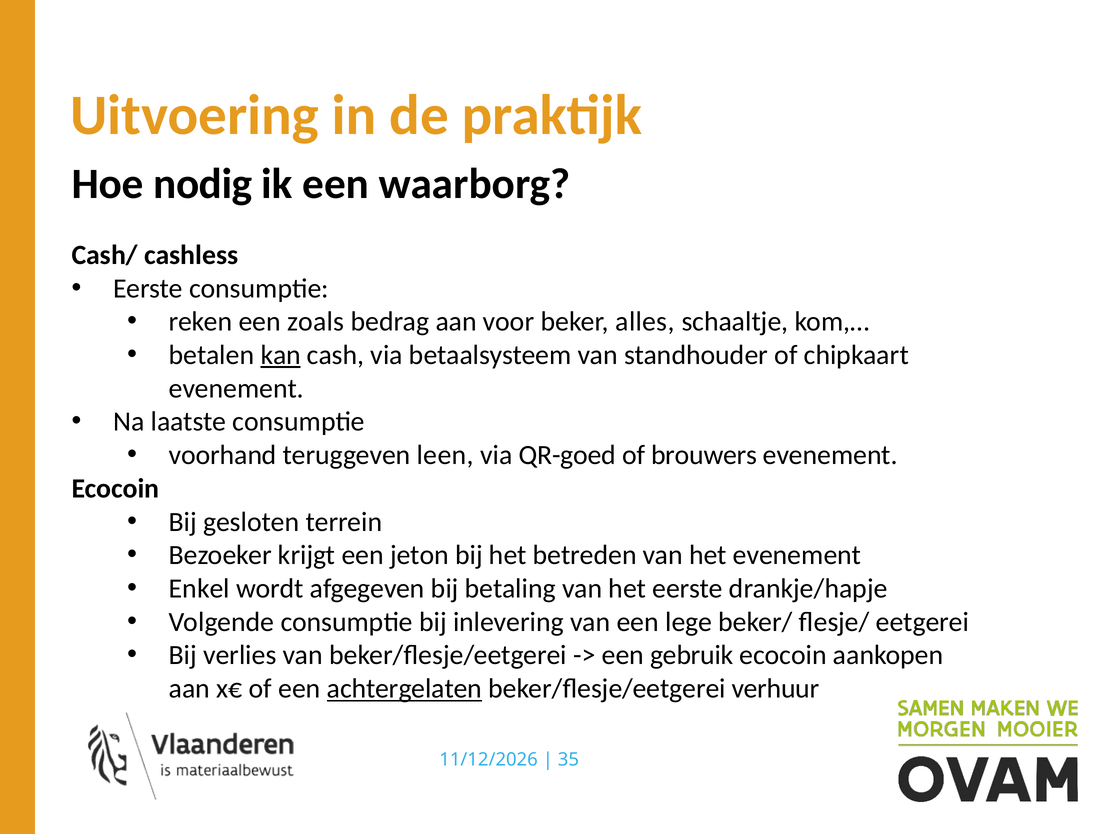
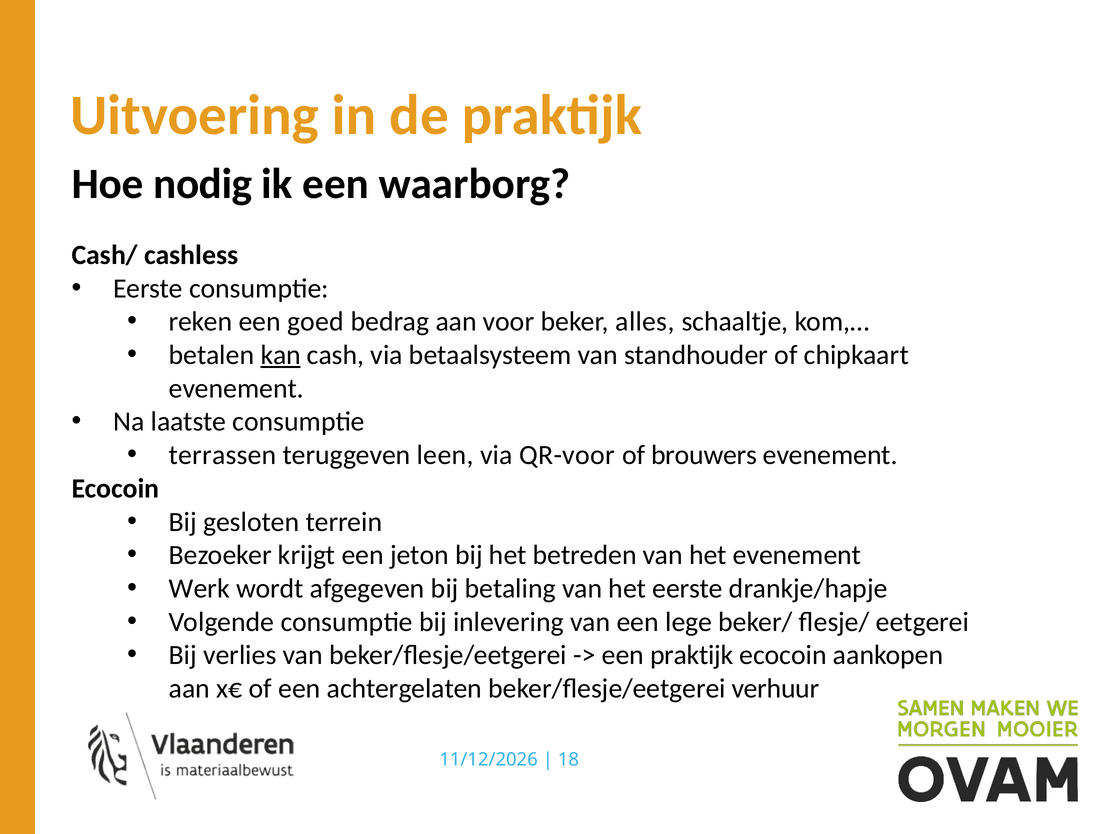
zoals: zoals -> goed (316, 322)
voorhand: voorhand -> terrassen (223, 456)
QR-goed: QR-goed -> QR-voor (567, 456)
Enkel: Enkel -> Werk (199, 589)
een gebruik: gebruik -> praktijk (692, 656)
achtergelaten underline: present -> none (404, 689)
35: 35 -> 18 (568, 760)
